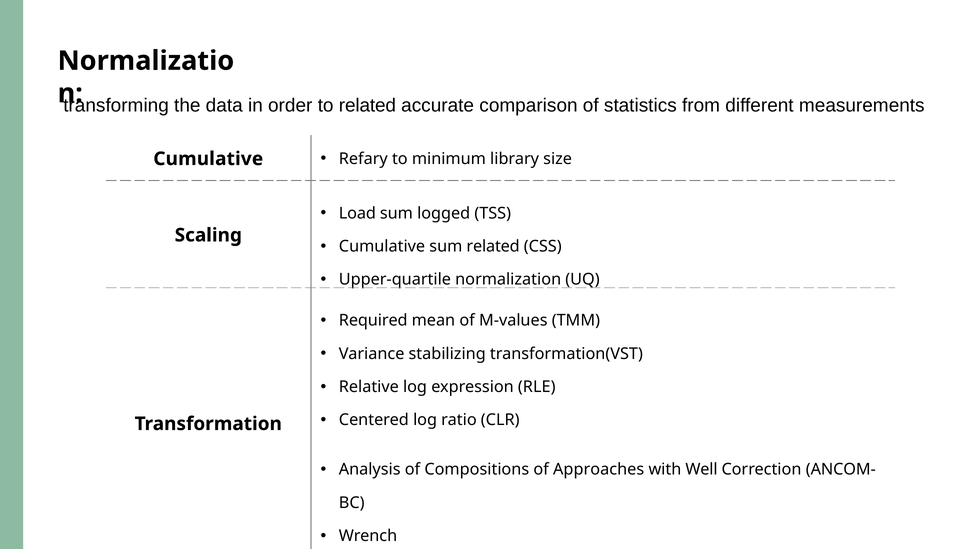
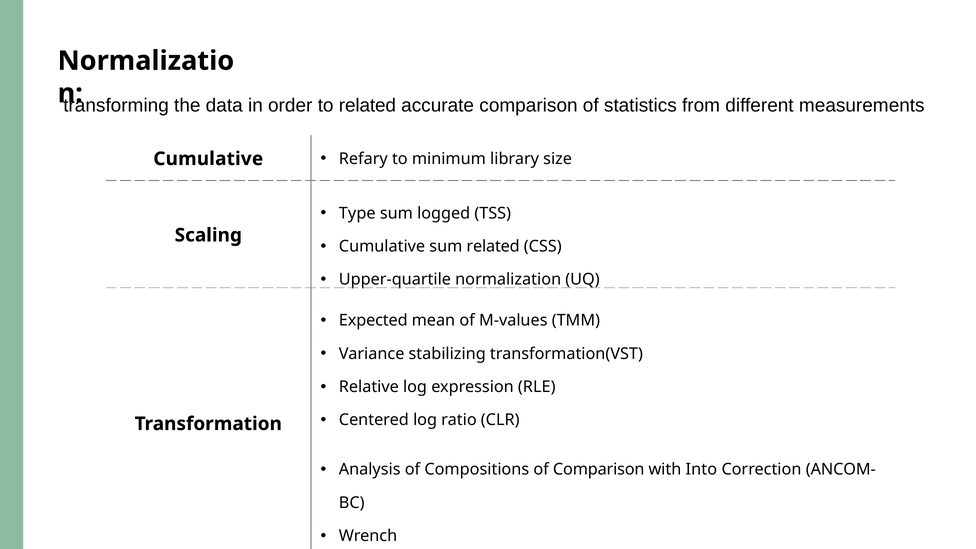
Load: Load -> Type (357, 213)
Required: Required -> Expected (373, 321)
of Approaches: Approaches -> Comparison (599, 470)
Well: Well -> Into (701, 470)
